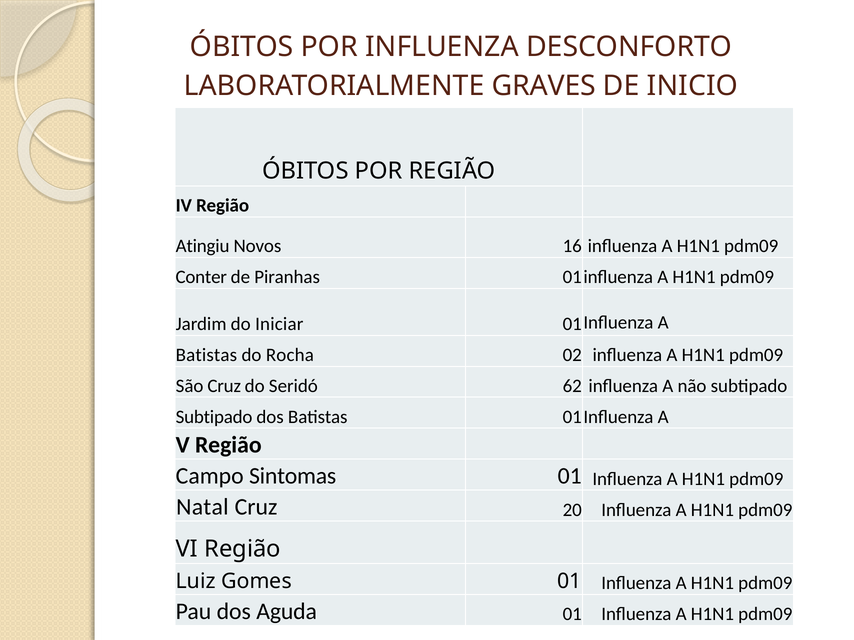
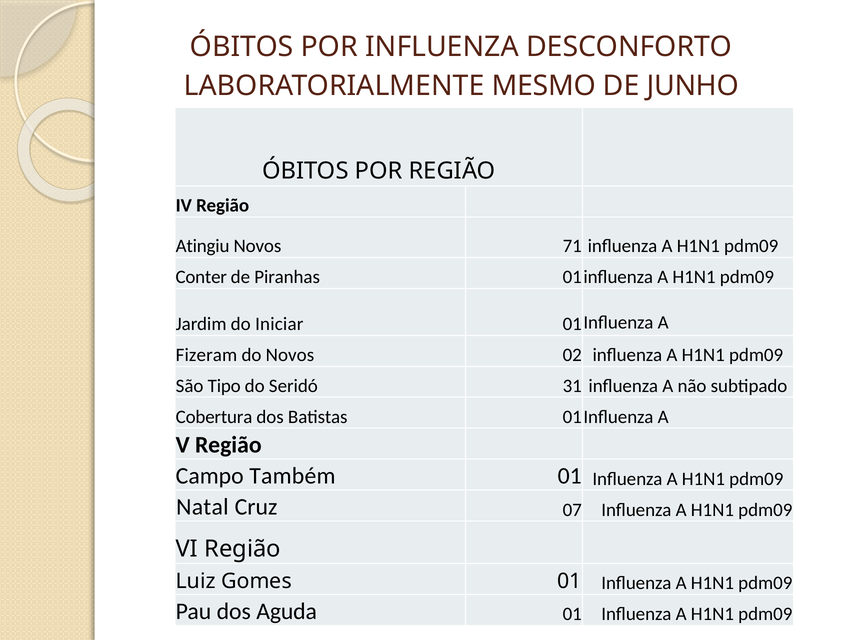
GRAVES: GRAVES -> MESMO (544, 86)
INICIO: INICIO -> JUNHO (693, 86)
16: 16 -> 71 (572, 246)
Batistas: Batistas -> Fizeram (206, 355)
do Rocha: Rocha -> Novos (290, 355)
São Cruz: Cruz -> Tipo (224, 386)
62: 62 -> 31 (572, 386)
Subtipado: Subtipado -> Cobertura (214, 417)
Sintomas: Sintomas -> Também (292, 476)
20: 20 -> 07 (572, 510)
